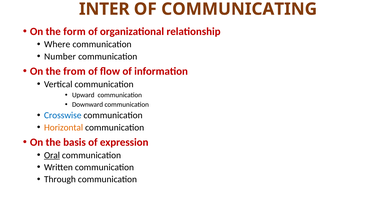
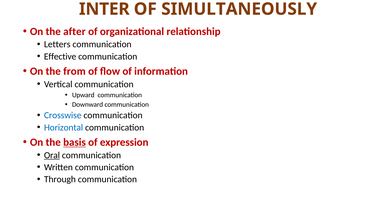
COMMUNICATING: COMMUNICATING -> SIMULTANEOUSLY (239, 9)
form: form -> after (74, 31)
Where: Where -> Letters (57, 44)
Number: Number -> Effective (60, 56)
Horizontal colour: orange -> blue (64, 127)
basis underline: none -> present (75, 142)
